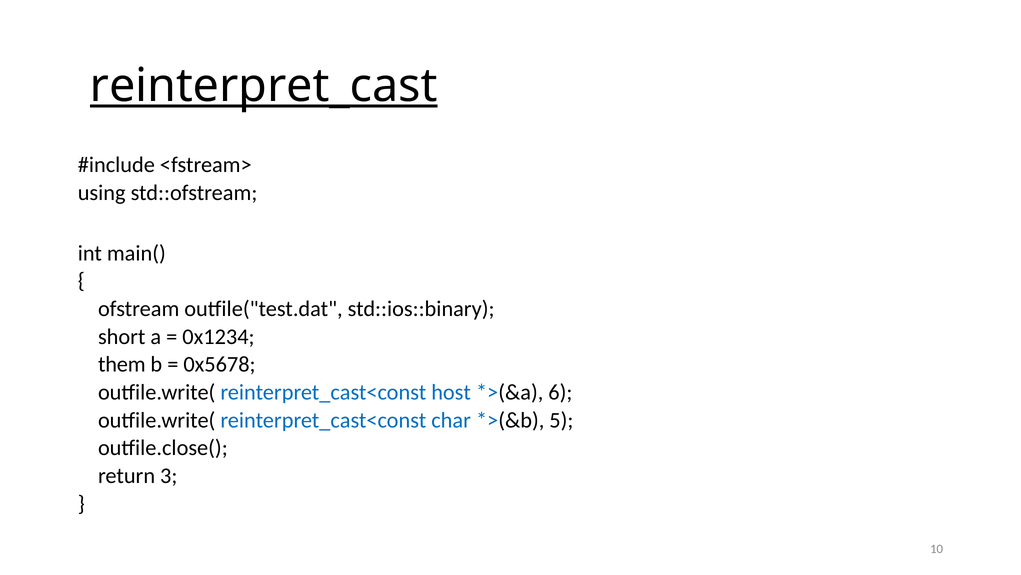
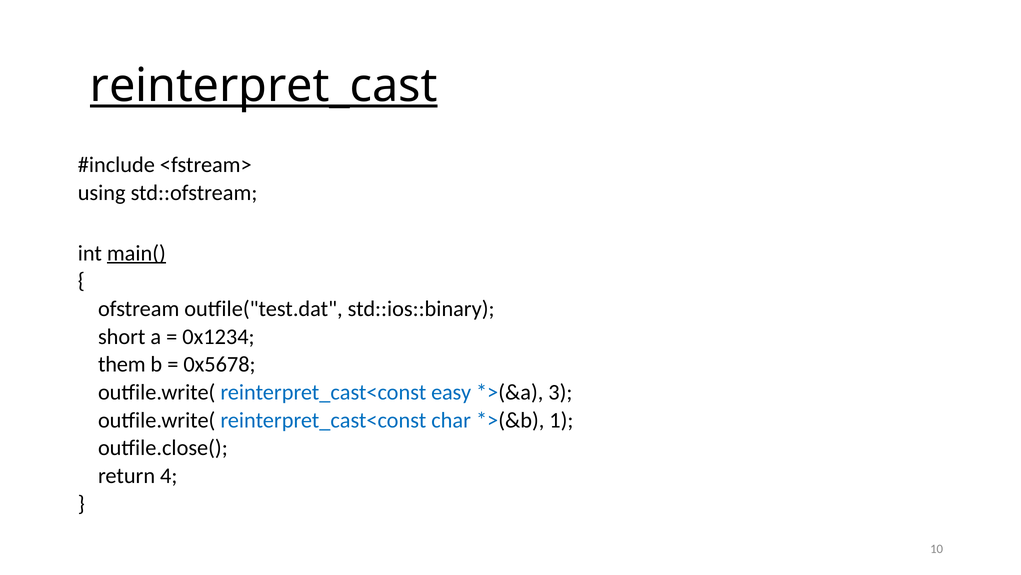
main( underline: none -> present (136, 253)
host: host -> easy (451, 392)
6: 6 -> 3 (560, 392)
5: 5 -> 1 (561, 420)
3: 3 -> 4 (169, 475)
